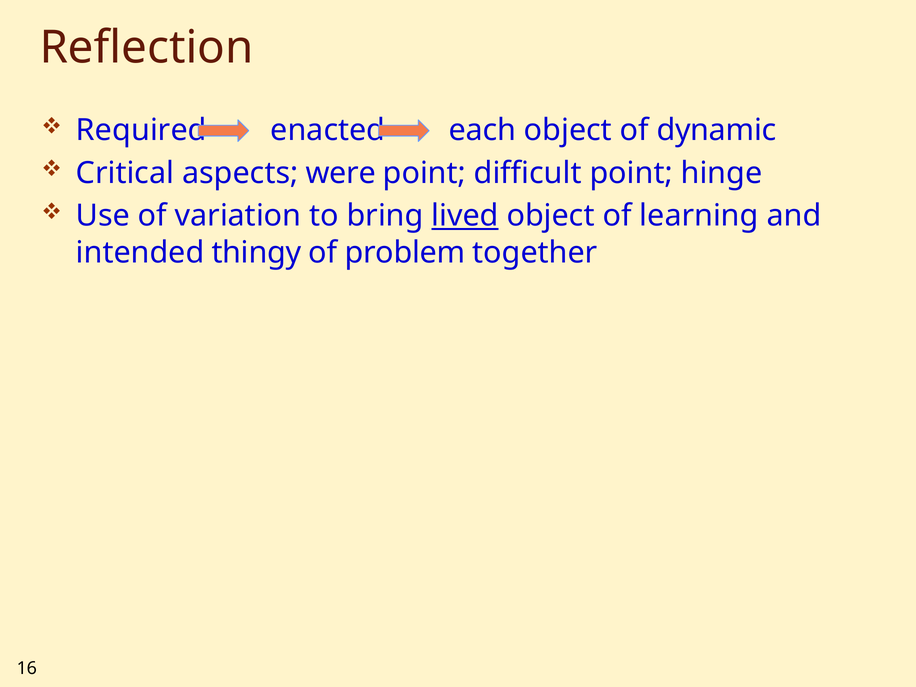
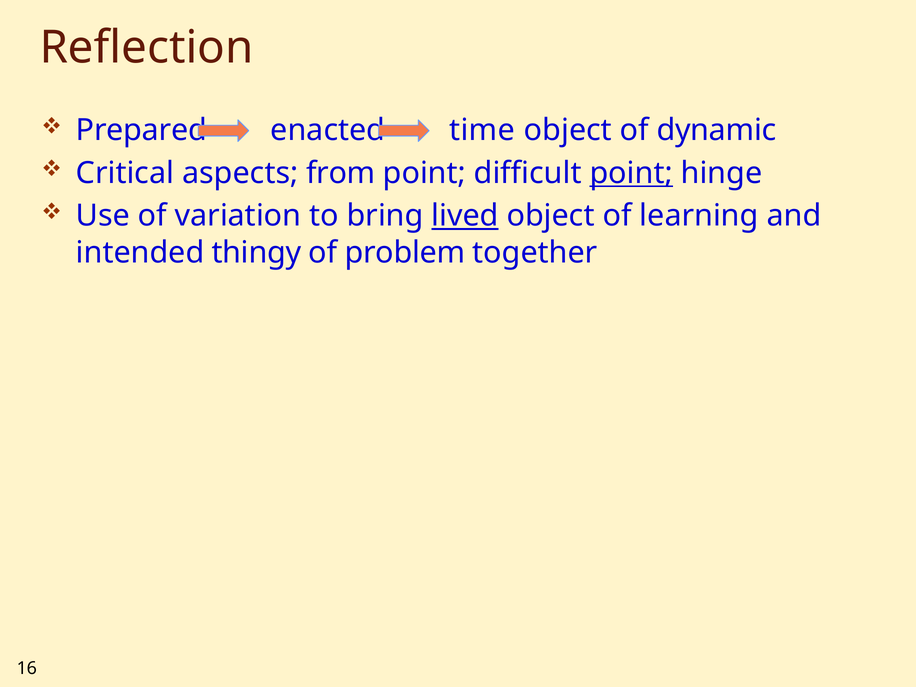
Required: Required -> Prepared (141, 130)
each: each -> time (482, 130)
were: were -> from (341, 173)
point underline: none -> present (631, 173)
